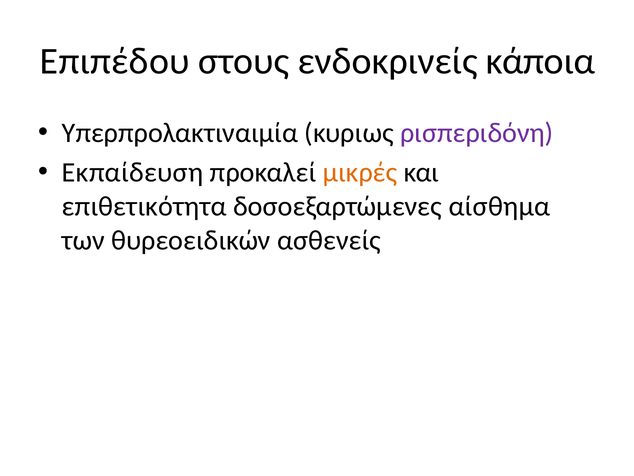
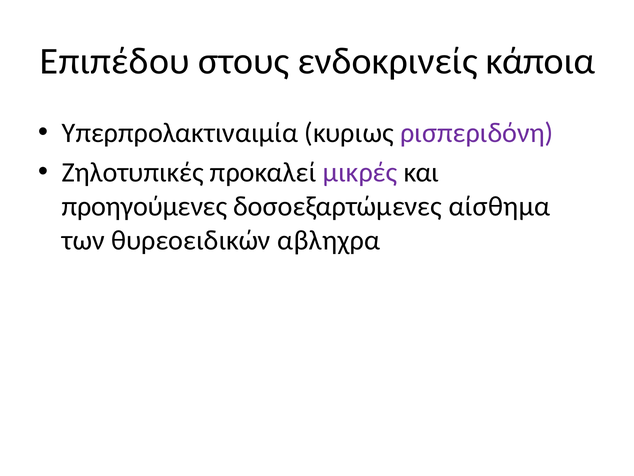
Εκπαίδευση: Εκπαίδευση -> Ζηλοτυπικές (133, 172)
μικρές colour: orange -> purple (360, 172)
επιθετικότητα: επιθετικότητα -> προηγούμενες (144, 206)
ασθενείς: ασθενείς -> αβληχρα (329, 240)
